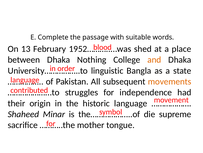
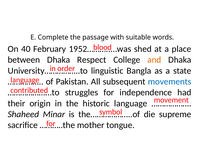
13: 13 -> 40 (26, 49)
Nothing: Nothing -> Respect (92, 60)
movements colour: orange -> blue (170, 81)
